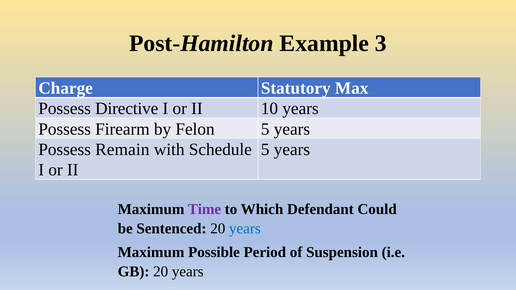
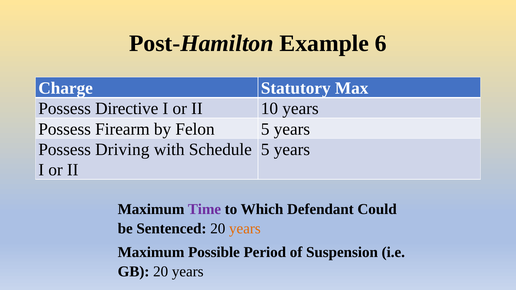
3: 3 -> 6 (381, 43)
Remain: Remain -> Driving (122, 150)
years colour: blue -> orange (245, 229)
